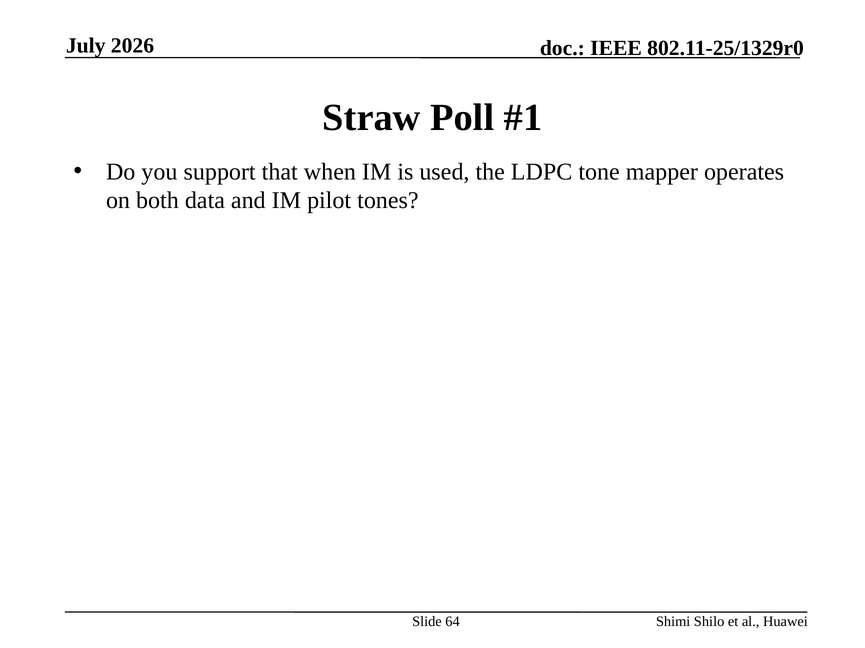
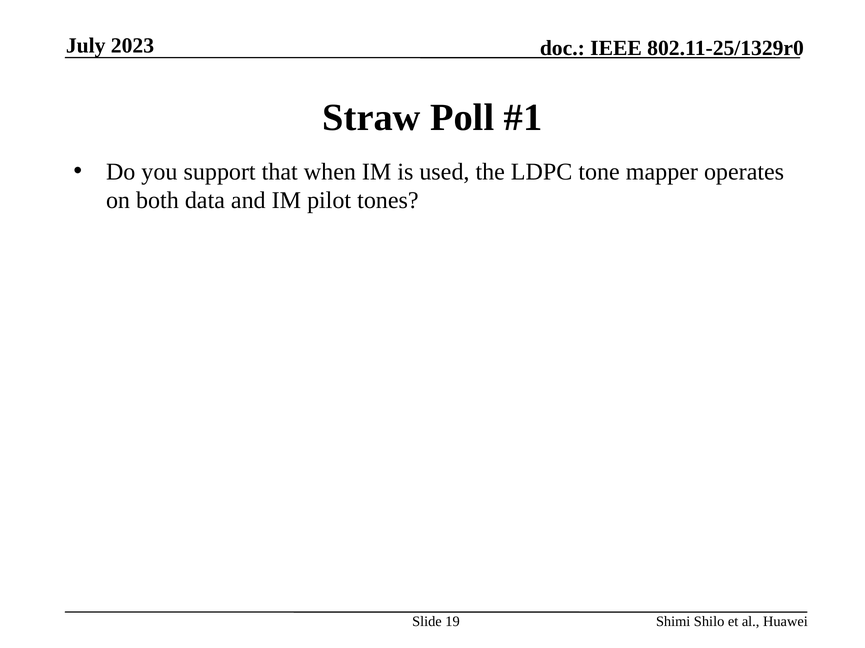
2026: 2026 -> 2023 (132, 46)
64: 64 -> 19 (453, 622)
